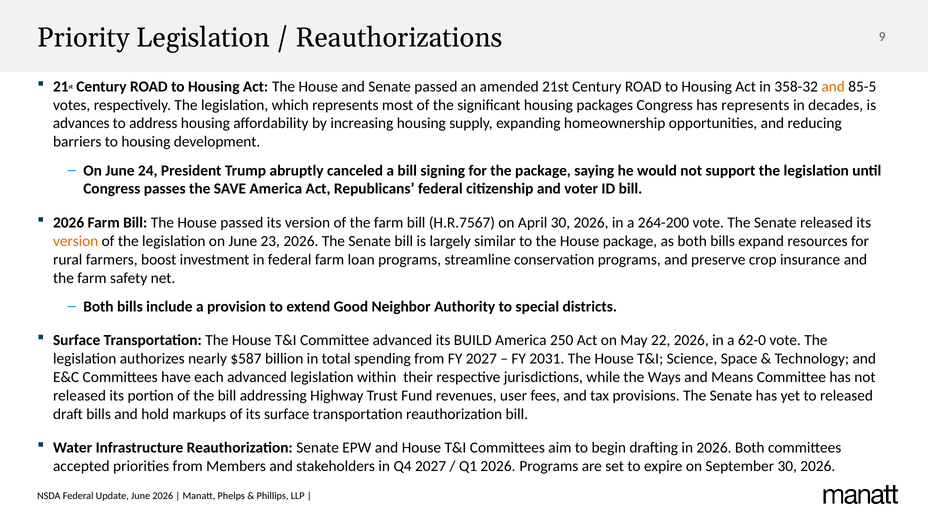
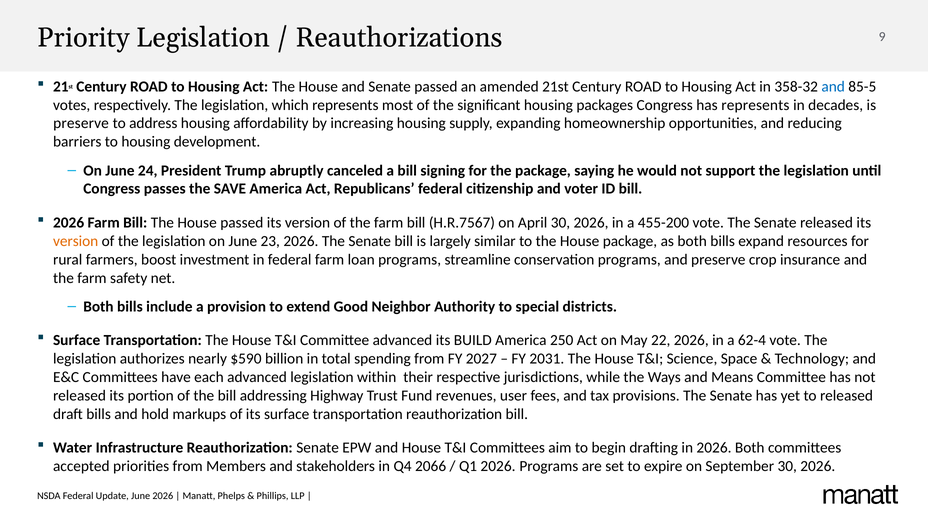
and colour: orange -> blue (833, 87)
advances: advances -> preserve (81, 123)
264-200: 264-200 -> 455-200 (663, 223)
62-0: 62-0 -> 62-4 (752, 340)
$587: $587 -> $590 (246, 359)
Q4 2027: 2027 -> 2066 (431, 466)
